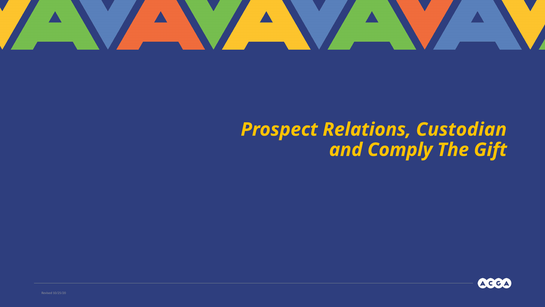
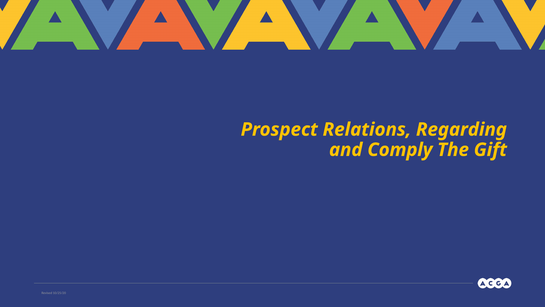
Custodian: Custodian -> Regarding (461, 129)
